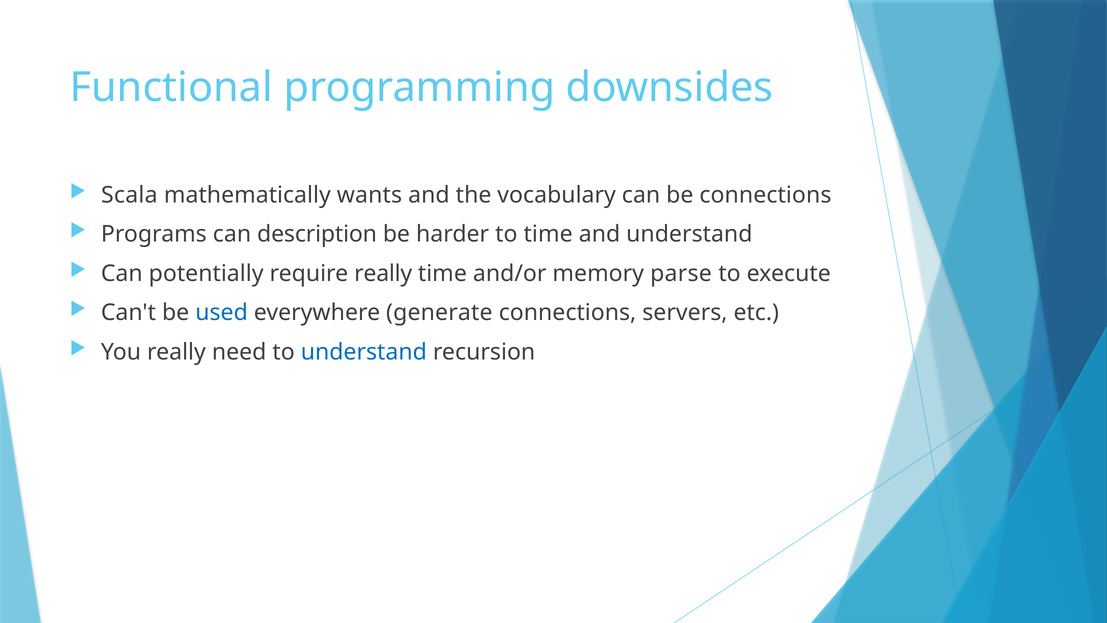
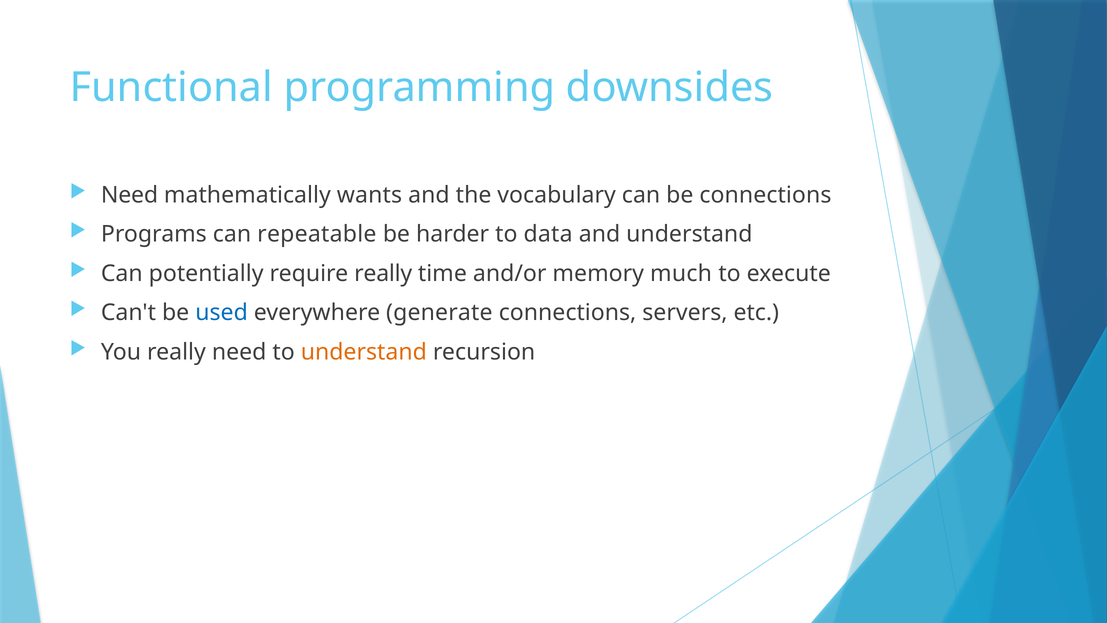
Scala: Scala -> Need (130, 195)
description: description -> repeatable (317, 234)
to time: time -> data (548, 234)
parse: parse -> much (681, 273)
understand colour: blue -> orange (364, 352)
